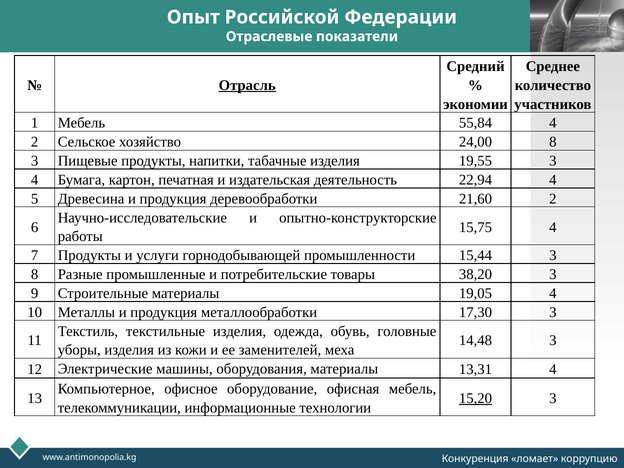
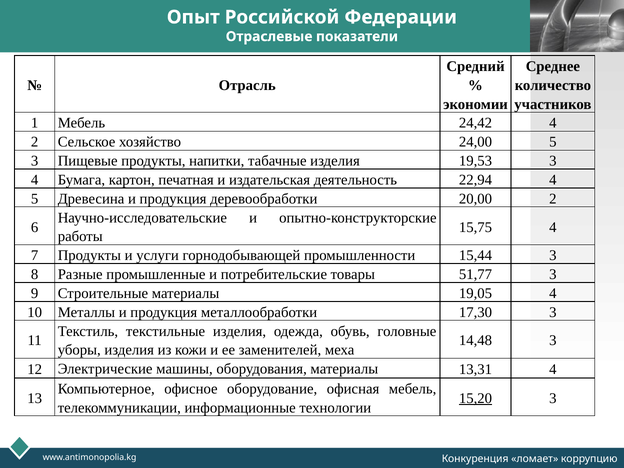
Отрасль underline: present -> none (247, 85)
55,84: 55,84 -> 24,42 (476, 123)
24,00 8: 8 -> 5 (553, 142)
19,55: 19,55 -> 19,53 (476, 161)
21,60: 21,60 -> 20,00 (476, 199)
38,20: 38,20 -> 51,77 (476, 274)
